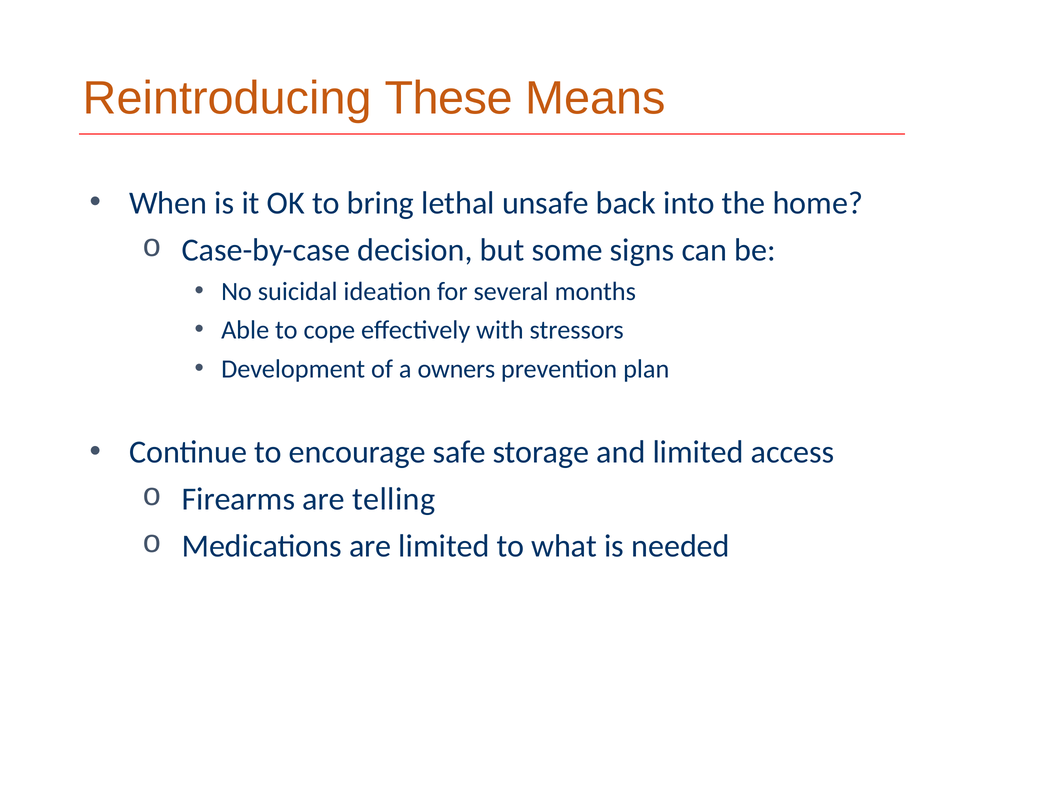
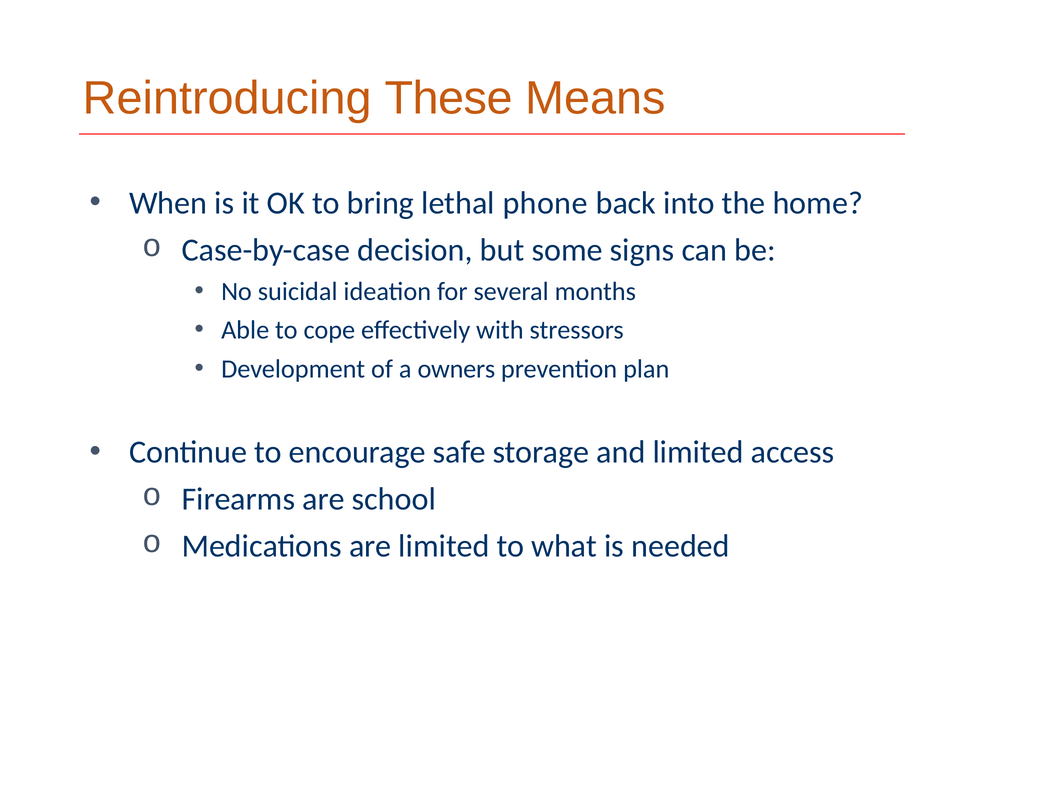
unsafe: unsafe -> phone (545, 203)
telling: telling -> school (394, 499)
